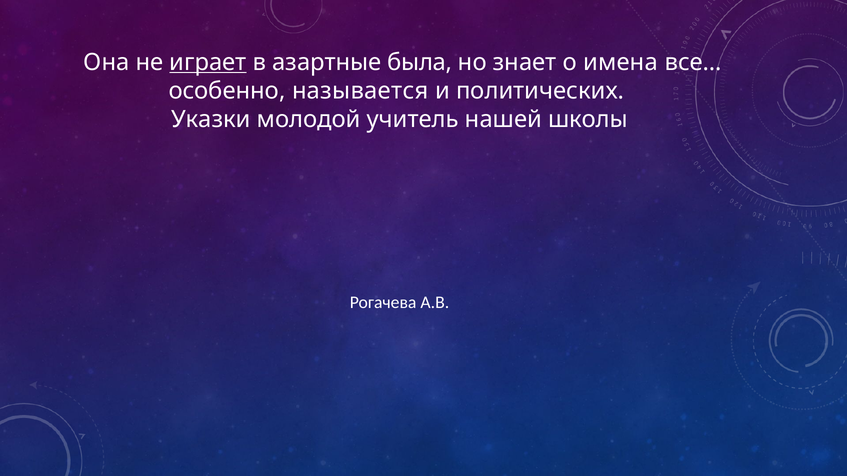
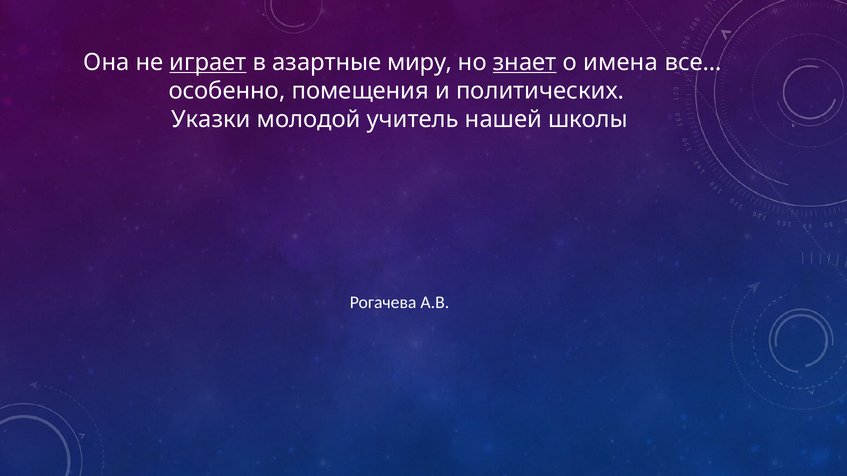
была: была -> миру (420, 62)
знает underline: none -> present (525, 62)
называется: называется -> помещения (360, 91)
